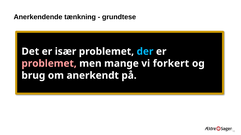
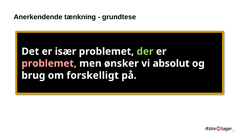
der colour: light blue -> light green (145, 52)
mange: mange -> ønsker (121, 64)
forkert: forkert -> absolut (171, 64)
anerkendt: anerkendt -> forskelligt (93, 76)
